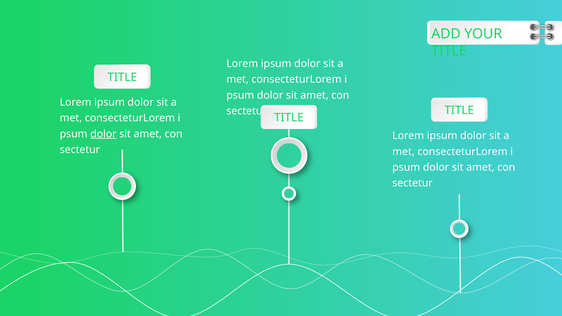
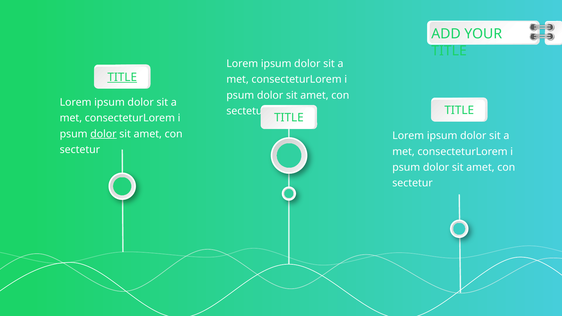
TITLE underline: none -> present (122, 77)
